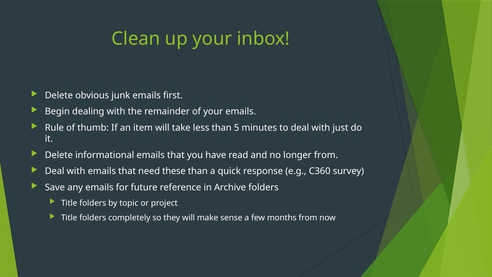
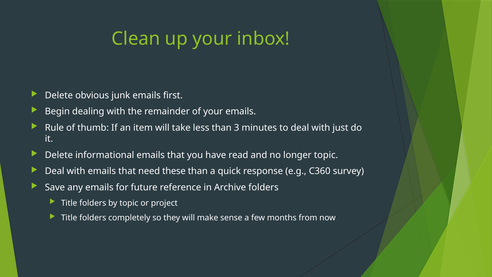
5: 5 -> 3 (237, 128)
longer from: from -> topic (326, 155)
